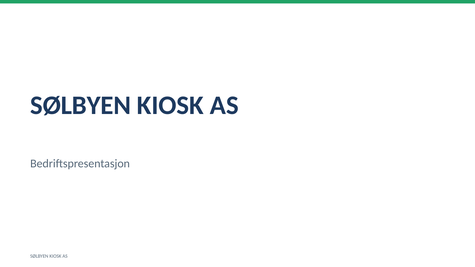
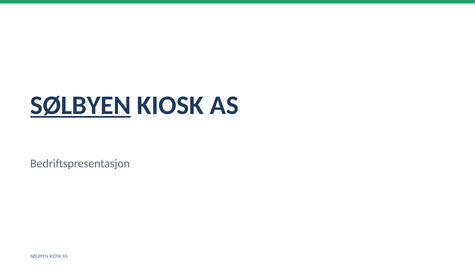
SØLBYEN underline: none -> present (81, 105)
